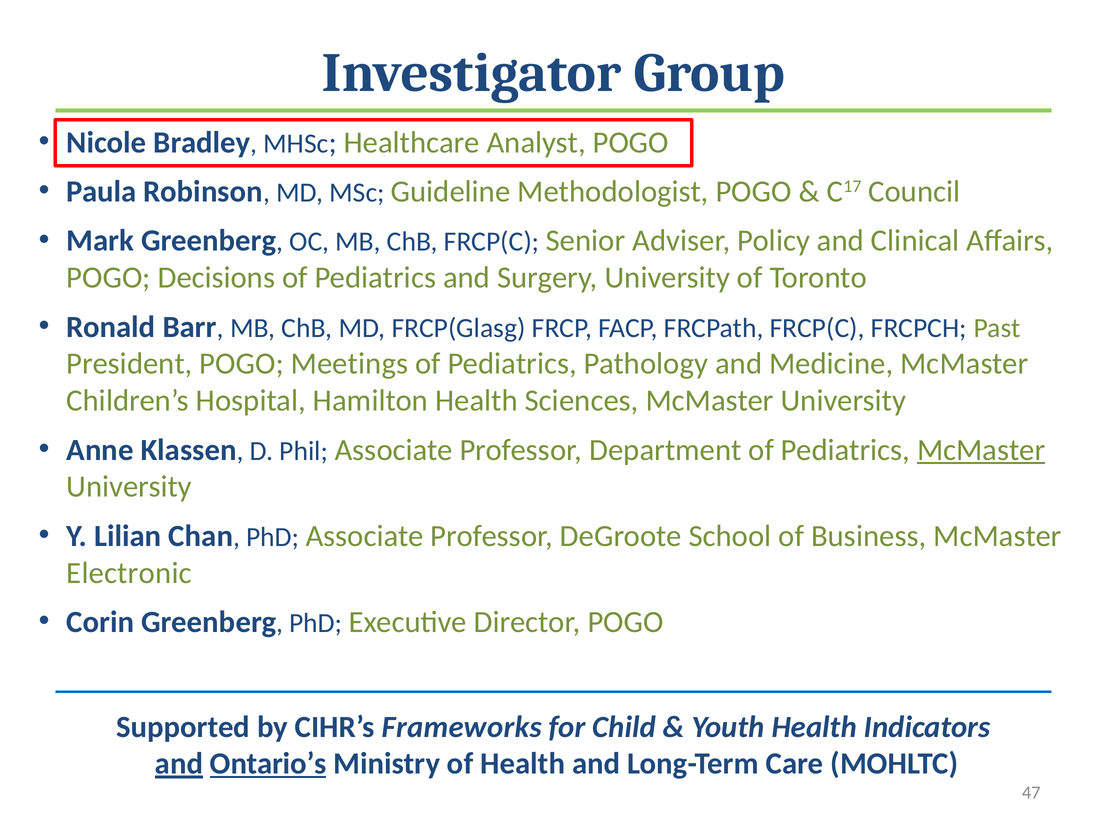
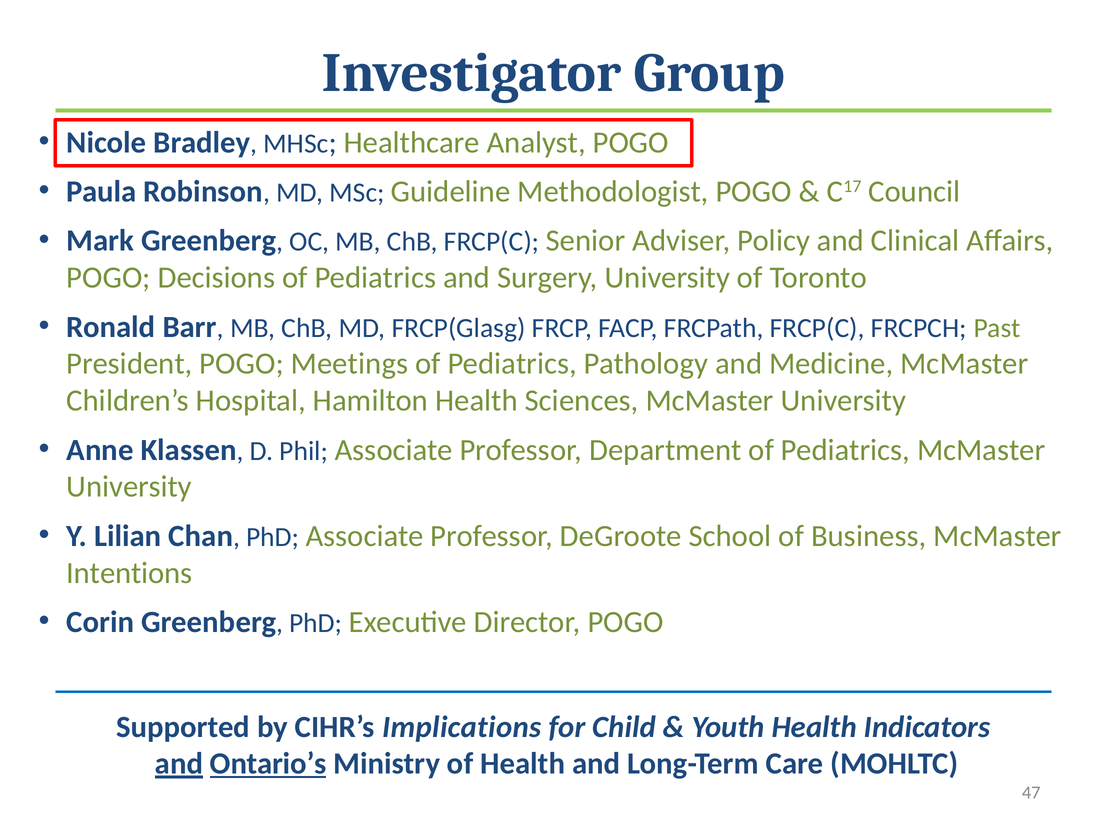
McMaster underline: present -> none (981, 450)
Electronic: Electronic -> Intentions (129, 573)
Frameworks: Frameworks -> Implications (462, 727)
